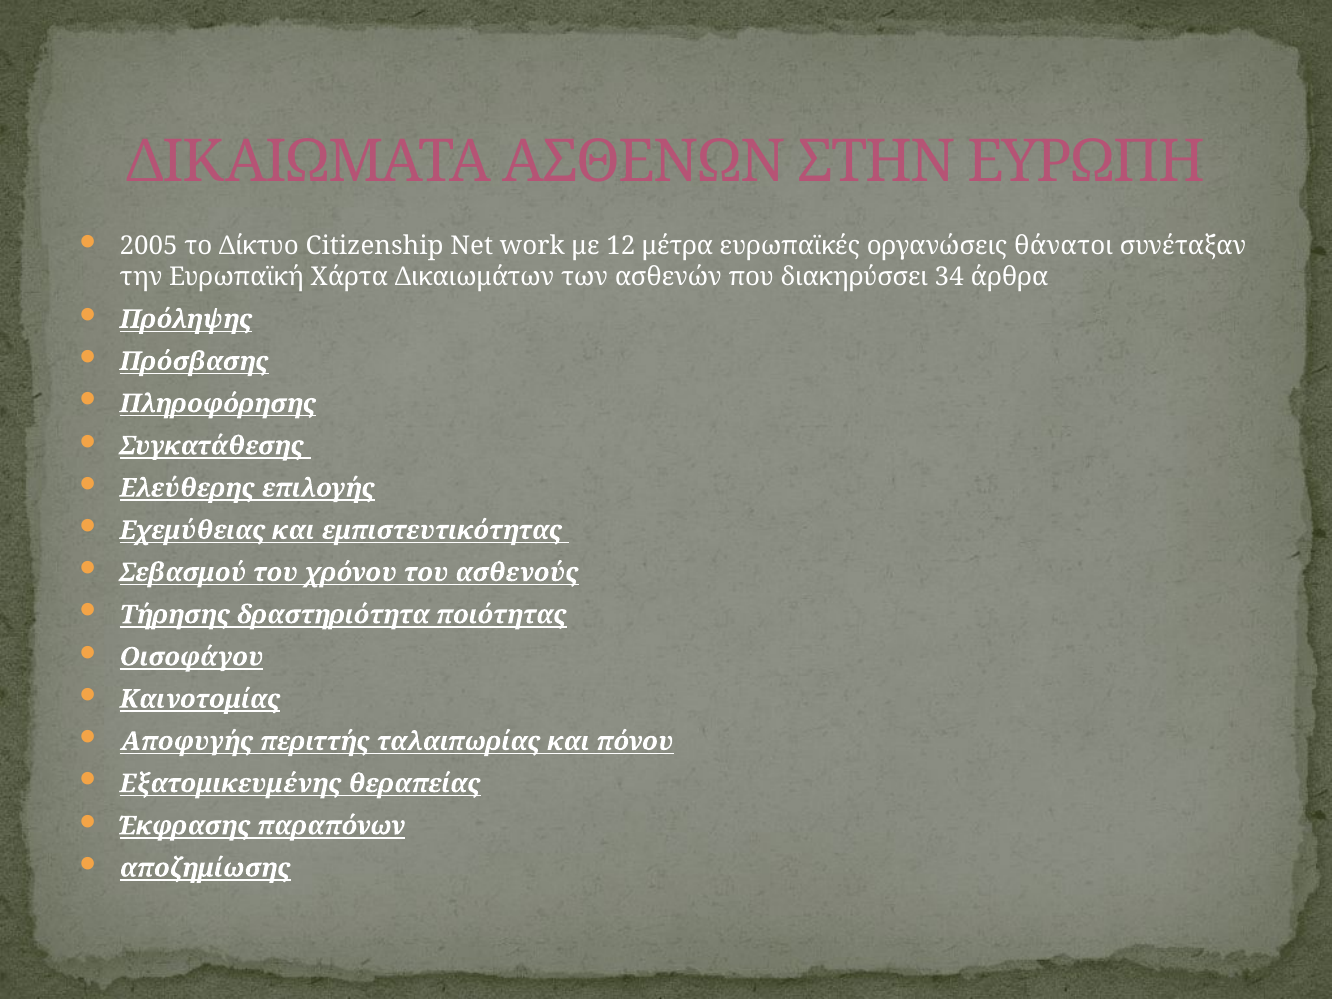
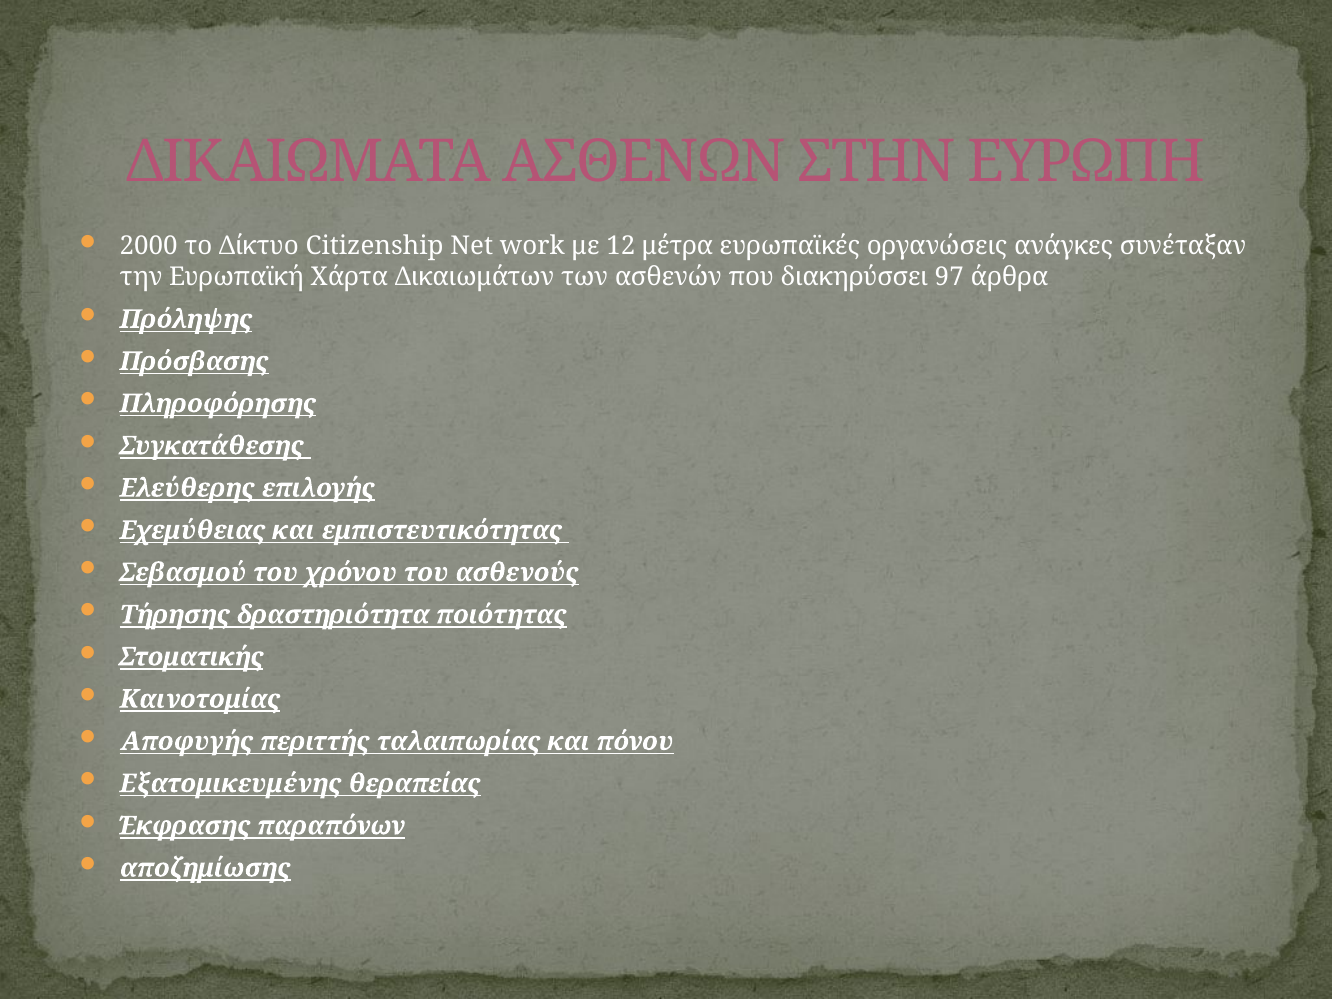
2005: 2005 -> 2000 (149, 246)
θάνατοι: θάνατοι -> ανάγκες (1064, 246)
34: 34 -> 97 (949, 277)
Οισοφάγου: Οισοφάγου -> Στοματικής (192, 657)
